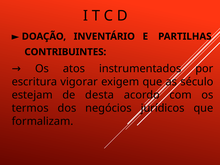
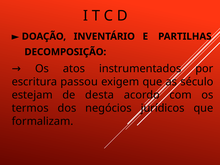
CONTRIBUINTES: CONTRIBUINTES -> DECOMPOSIÇÃO (65, 52)
vigorar: vigorar -> passou (79, 82)
